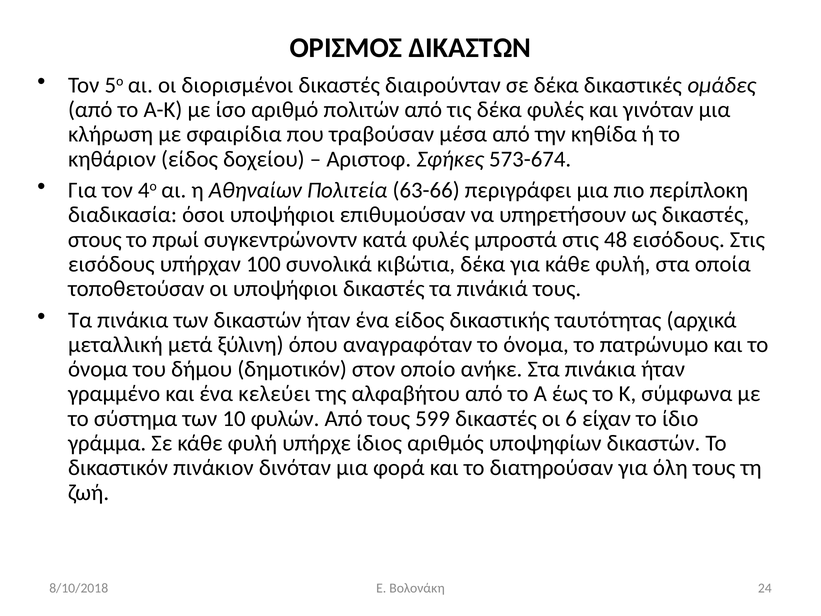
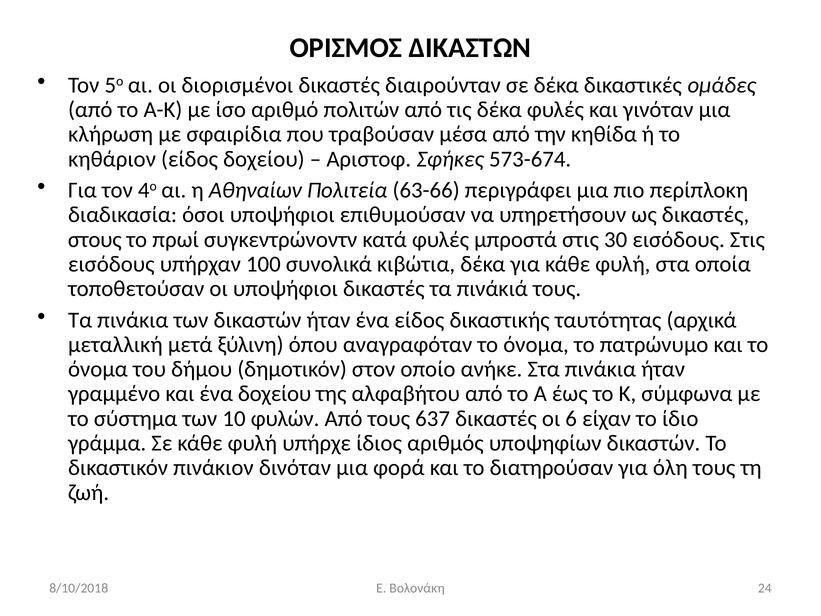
48: 48 -> 30 (616, 239)
ένα κελεύει: κελεύει -> δοχείου (275, 394)
599: 599 -> 637 (433, 418)
